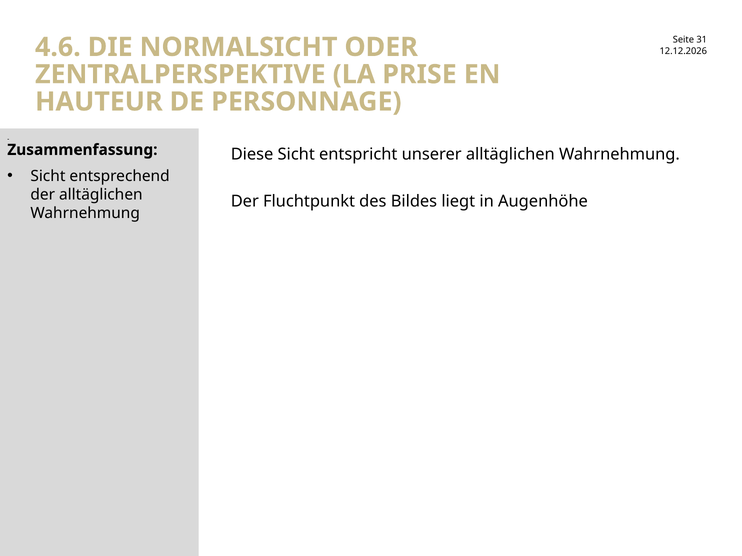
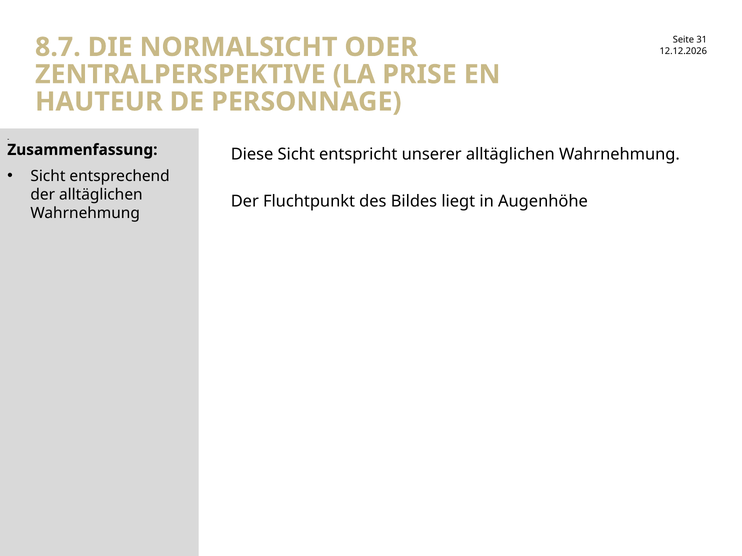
4.6: 4.6 -> 8.7 (58, 47)
